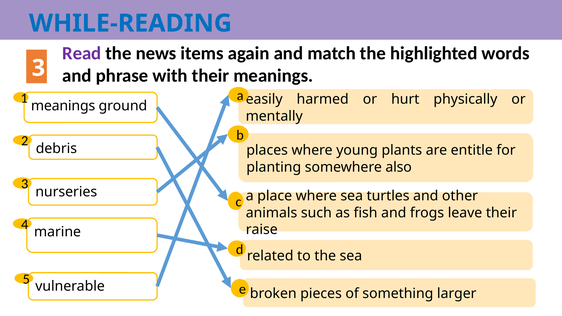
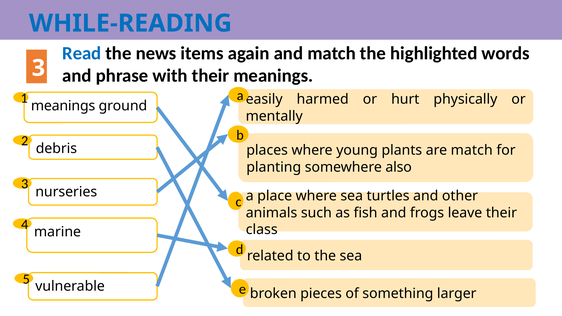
Read colour: purple -> blue (82, 53)
are entitle: entitle -> match (472, 150)
raise: raise -> class (262, 230)
